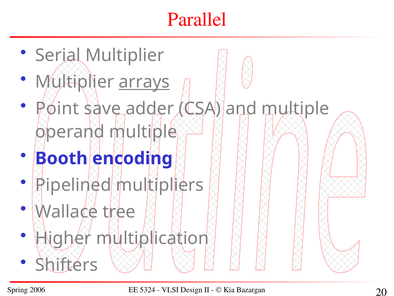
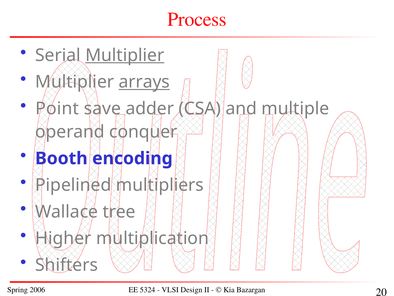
Parallel: Parallel -> Process (197, 19)
Multiplier underline: none -> present (125, 55)
operand multiple: multiple -> conquer (143, 132)
